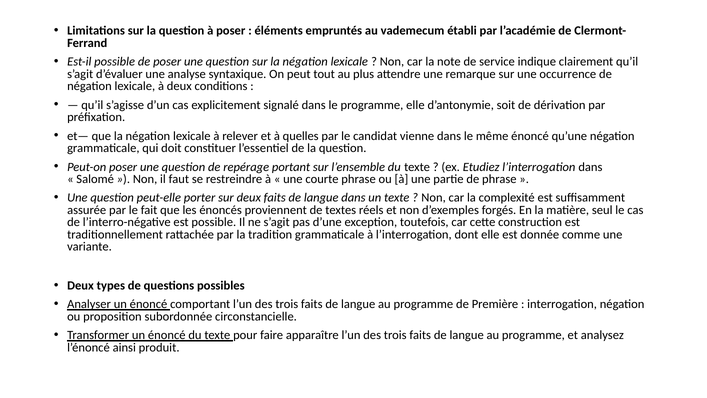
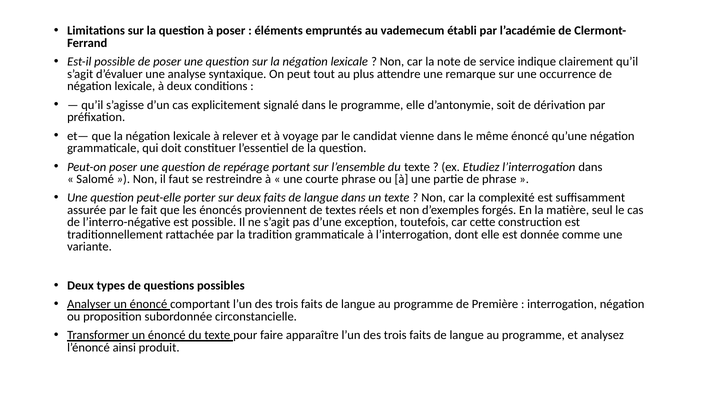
quelles: quelles -> voyage (301, 136)
